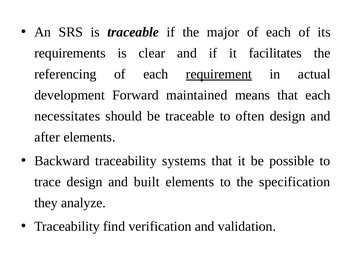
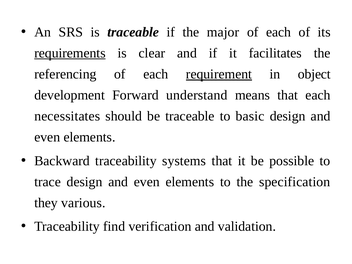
requirements underline: none -> present (70, 53)
actual: actual -> object (314, 74)
maintained: maintained -> understand (197, 95)
often: often -> basic (250, 116)
after: after -> even (47, 137)
trace design and built: built -> even (147, 182)
analyze: analyze -> various (83, 203)
